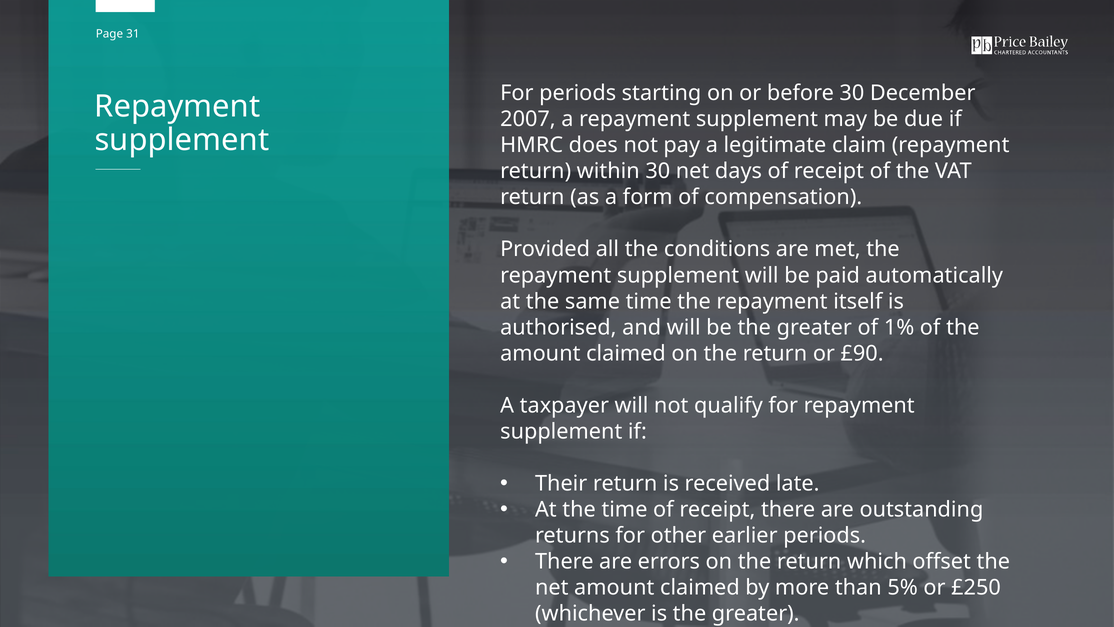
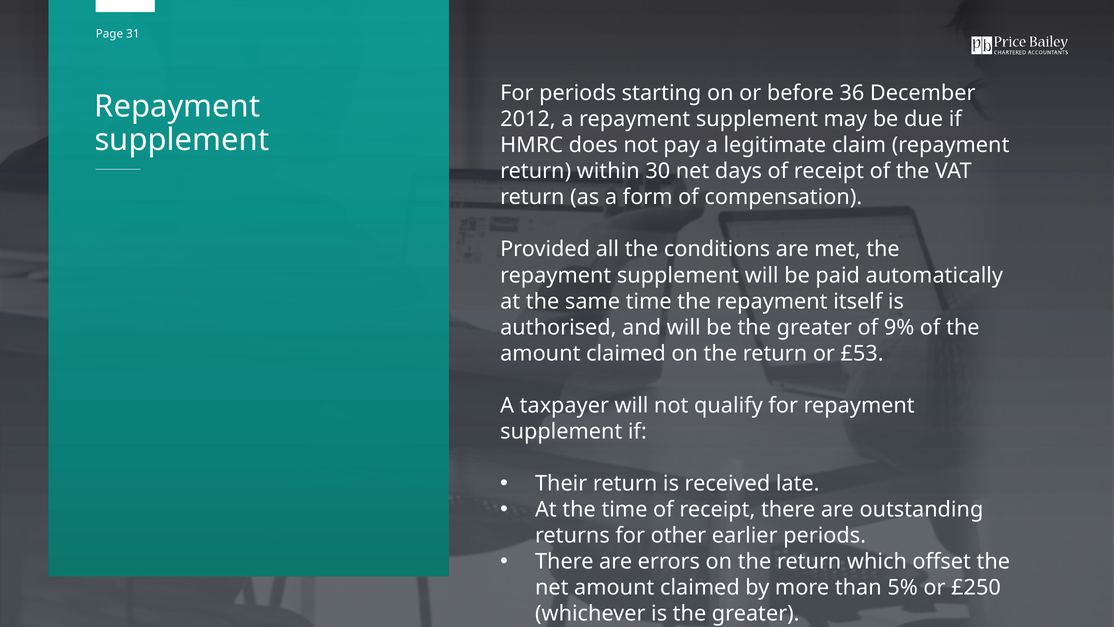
before 30: 30 -> 36 (852, 93)
2007: 2007 -> 2012 (528, 119)
1%: 1% -> 9% (899, 327)
£90: £90 -> £53 (862, 353)
